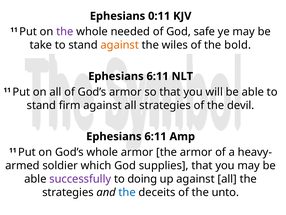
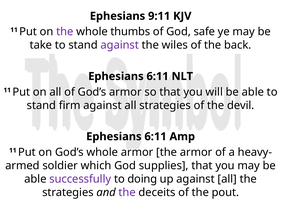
0:11: 0:11 -> 9:11 (159, 16)
needed: needed -> thumbs (130, 32)
against colour: orange -> purple (120, 45)
bold: bold -> back (238, 45)
the colour: blue -> purple (127, 192)
unto: unto -> pout (225, 192)
